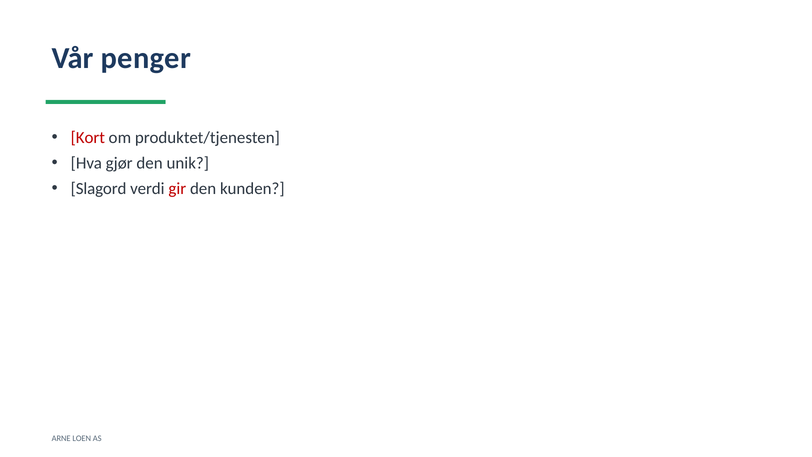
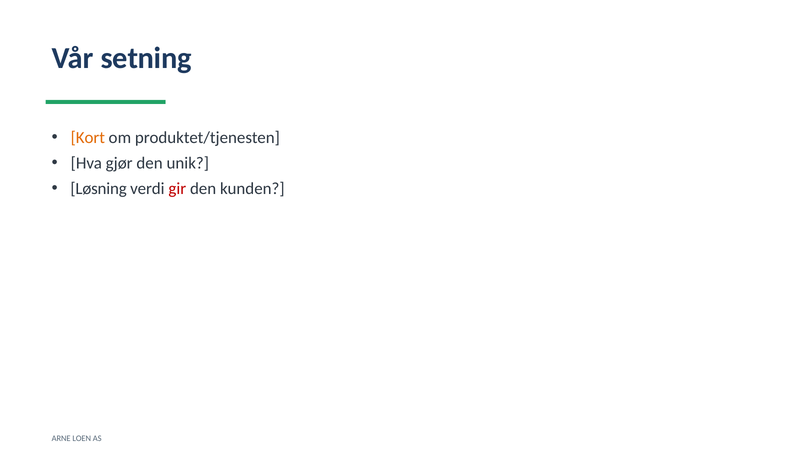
penger: penger -> setning (146, 58)
Kort colour: red -> orange (88, 138)
Slagord: Slagord -> Løsning (99, 188)
